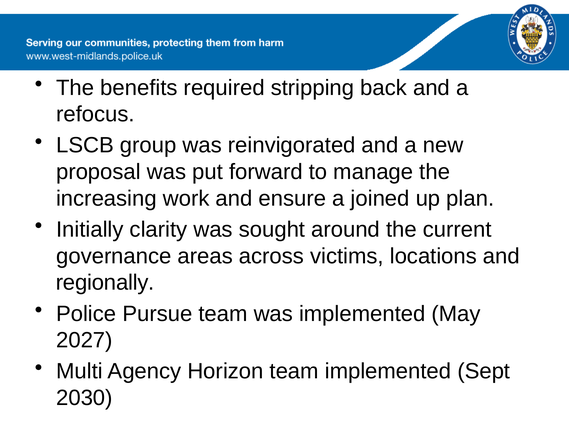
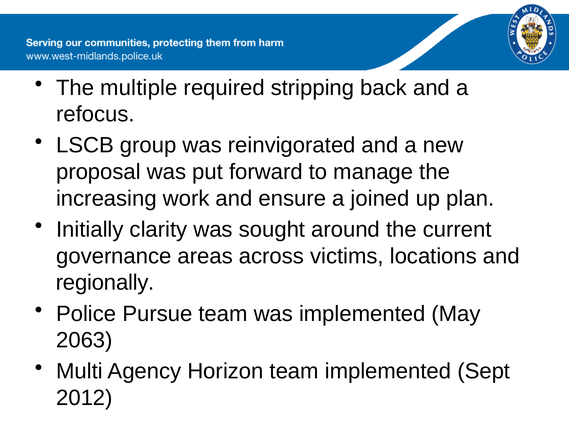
benefits: benefits -> multiple (139, 88)
2027: 2027 -> 2063 (84, 340)
2030: 2030 -> 2012 (84, 398)
